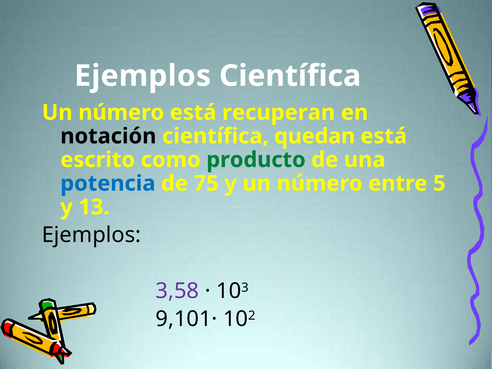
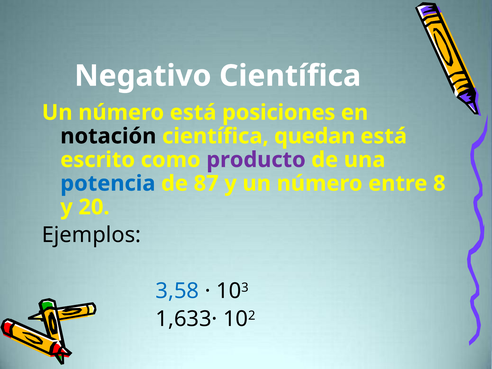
Ejemplos: Ejemplos -> Negativo (143, 76)
recuperan: recuperan -> posiciones (279, 113)
producto colour: green -> purple (256, 160)
75: 75 -> 87 (206, 183)
5: 5 -> 8 (439, 183)
13: 13 -> 20 (94, 207)
3,58 colour: purple -> blue (177, 291)
9,101·: 9,101· -> 1,633· (187, 319)
